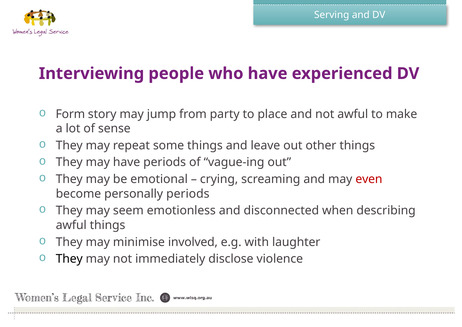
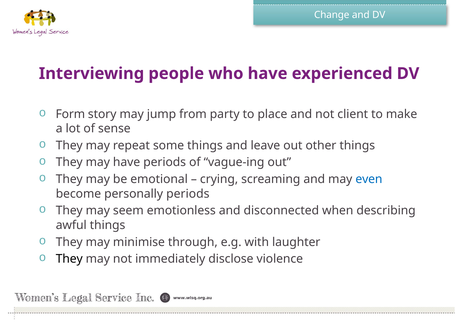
Serving: Serving -> Change (332, 15)
not awful: awful -> client (353, 114)
even colour: red -> blue (369, 179)
involved: involved -> through (193, 242)
